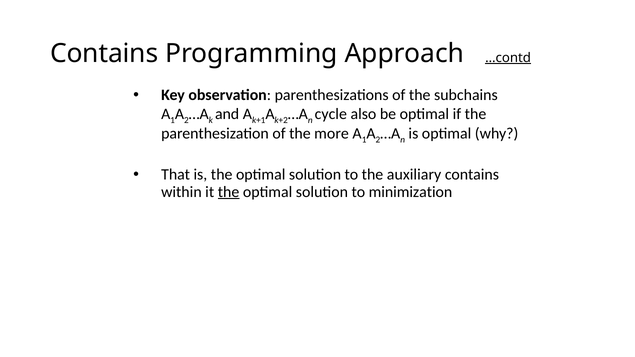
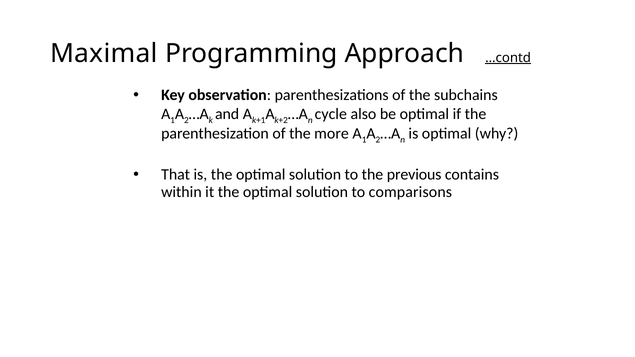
Contains: Contains -> Maximal (104, 53)
auxiliary: auxiliary -> previous (414, 175)
the underline: present -> none (229, 192)
minimization: minimization -> comparisons (410, 192)
